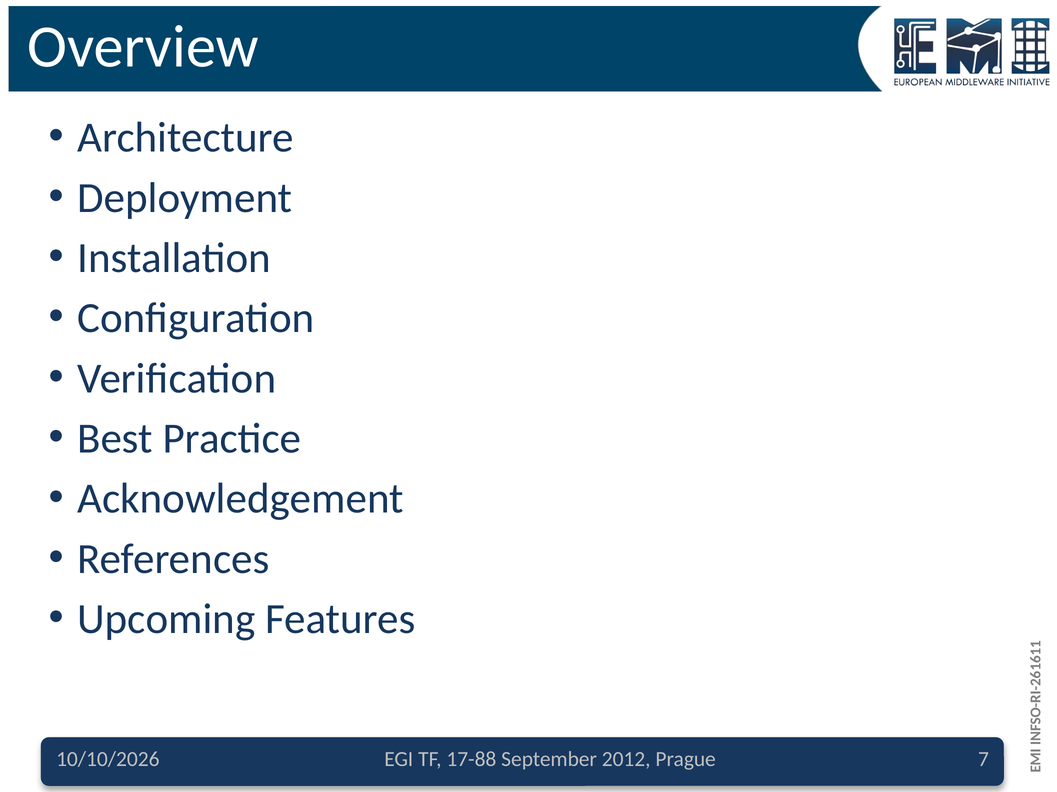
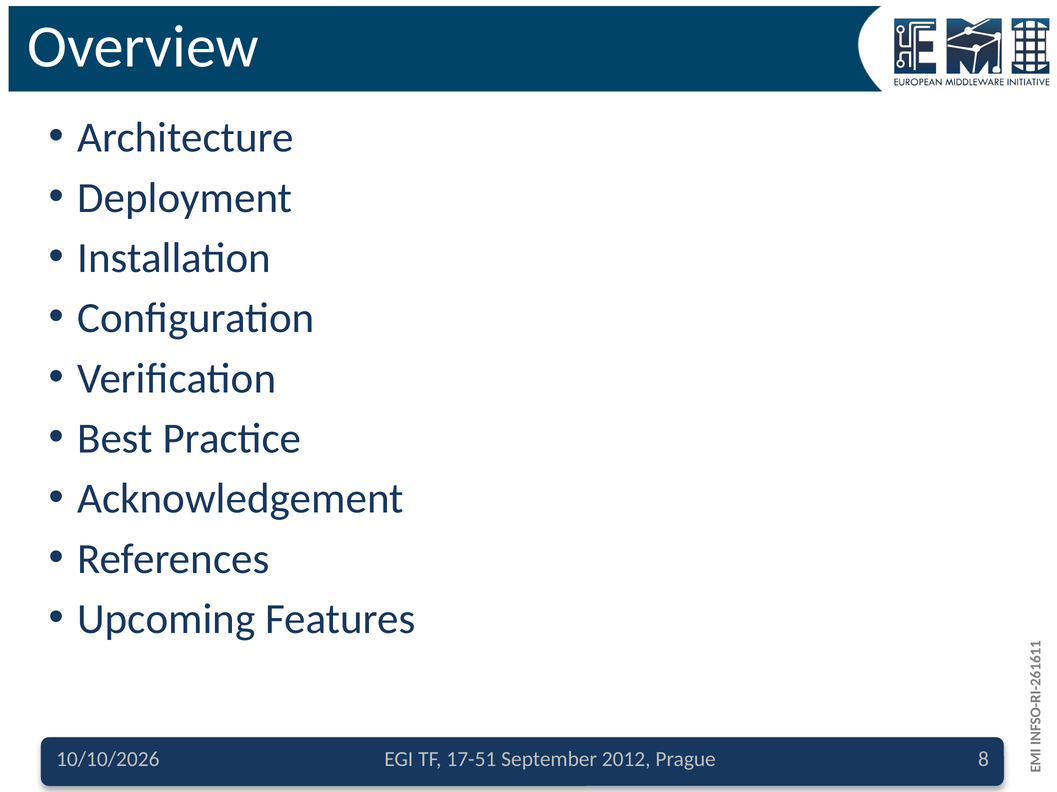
17-88: 17-88 -> 17-51 (471, 760)
7: 7 -> 8 (984, 760)
